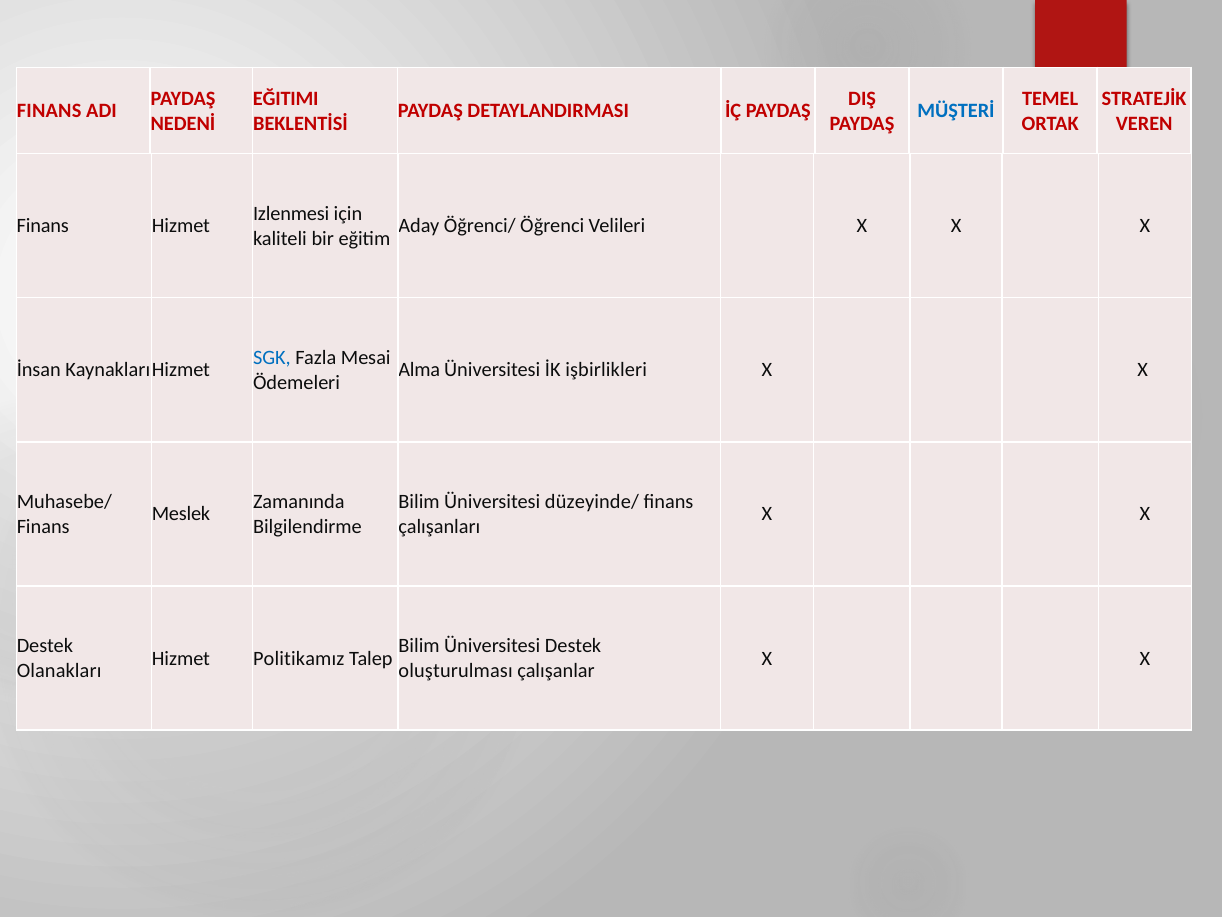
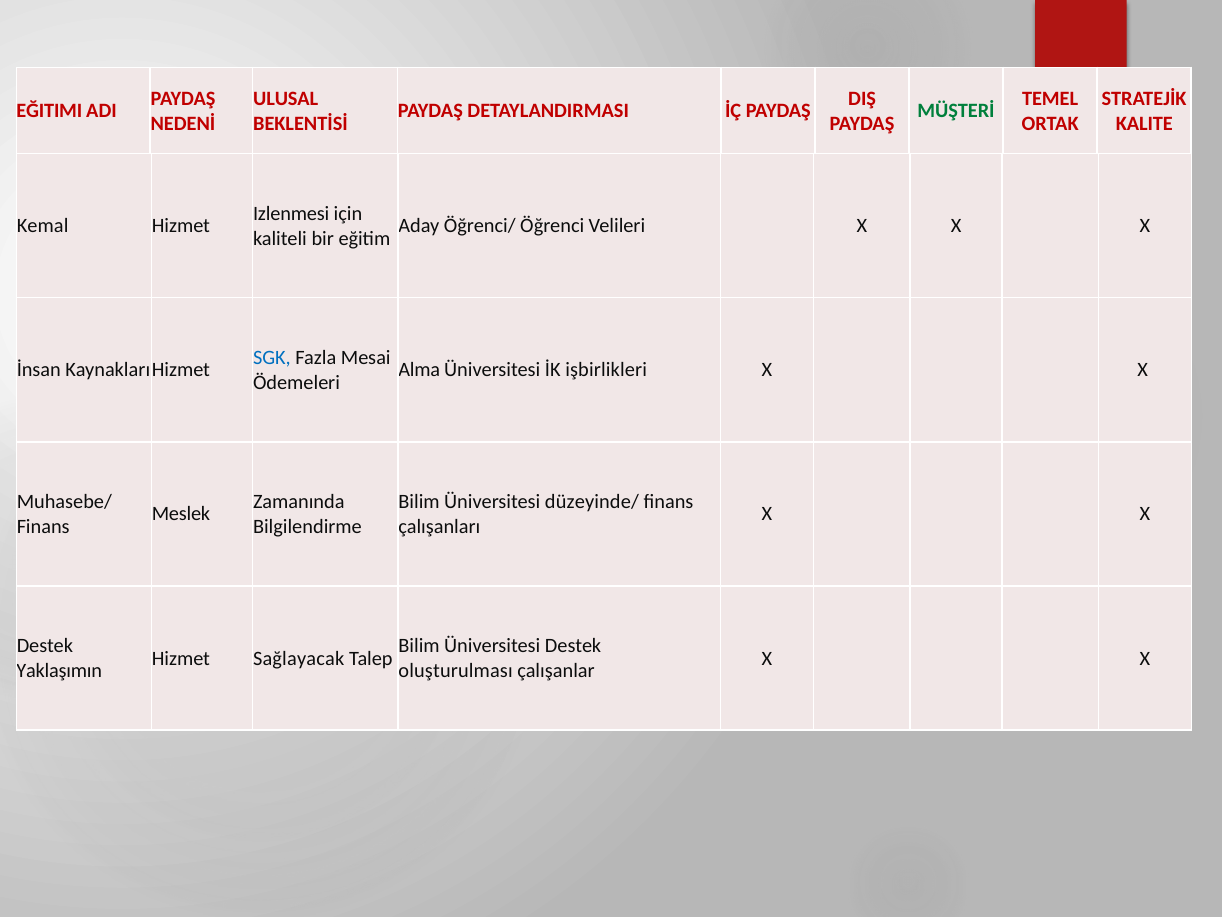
EĞITIMI: EĞITIMI -> ULUSAL (286, 98)
FINANS: FINANS -> EĞITIMI (49, 111)
MÜŞTERİ colour: blue -> green (956, 111)
VEREN: VEREN -> KALITE (1144, 123)
Finans: Finans -> Kemal (43, 226)
Politikamız: Politikamız -> Sağlayacak (299, 658)
Olanakları: Olanakları -> Yaklaşımın (59, 670)
